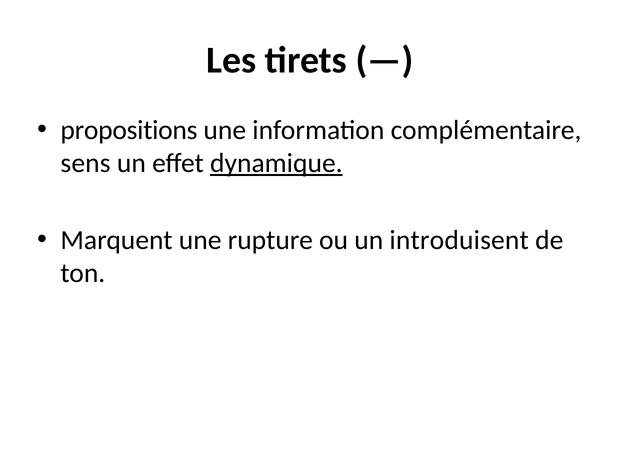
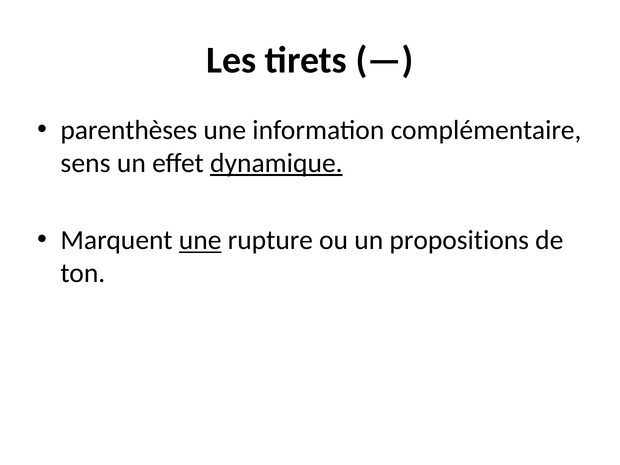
propositions: propositions -> parenthèses (129, 130)
une underline: none -> present (200, 240)
introduisent: introduisent -> propositions (459, 240)
